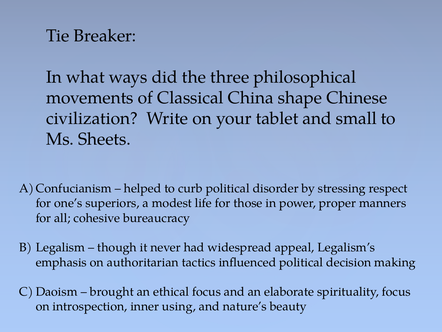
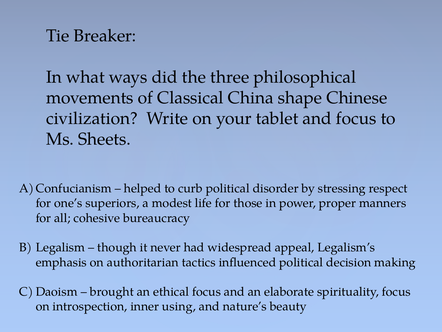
and small: small -> focus (356, 118)
